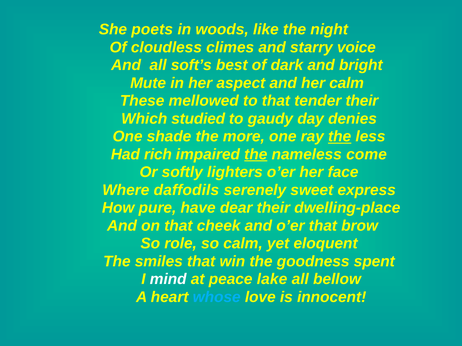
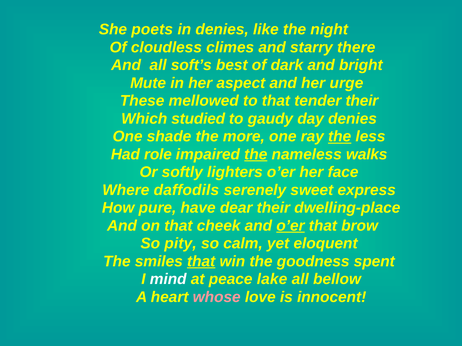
in woods: woods -> denies (222, 29)
voice: voice -> there (356, 47)
her calm: calm -> urge (346, 83)
rich: rich -> role (158, 155)
come: come -> walks (367, 155)
o’er underline: none -> present (290, 226)
role: role -> pity (181, 244)
that underline: none -> present (201, 262)
whose colour: light blue -> pink (217, 297)
